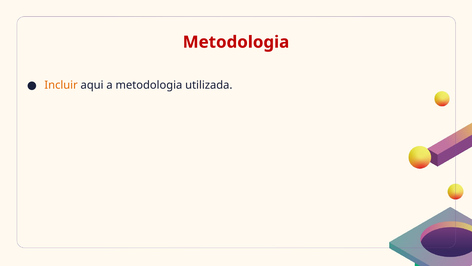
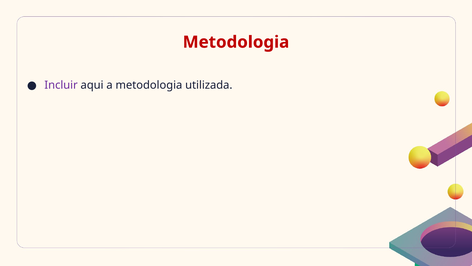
Incluir colour: orange -> purple (61, 85)
